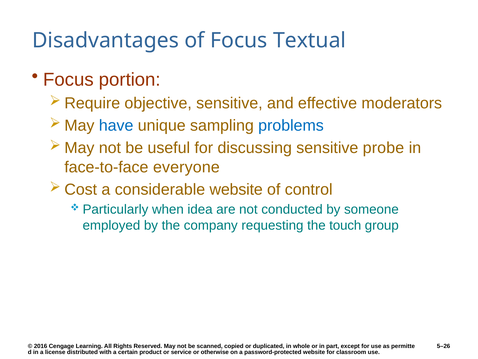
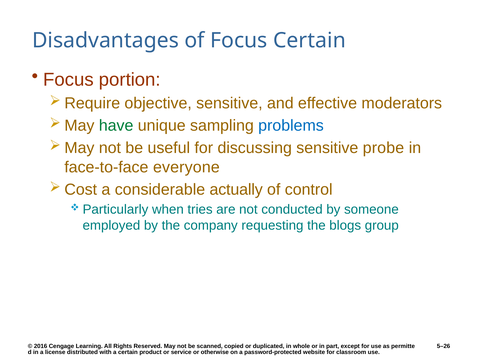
Focus Textual: Textual -> Certain (310, 41)
have colour: blue -> green (116, 125)
considerable website: website -> actually (236, 189)
idea: idea -> tries (200, 209)
touch: touch -> blogs (345, 225)
